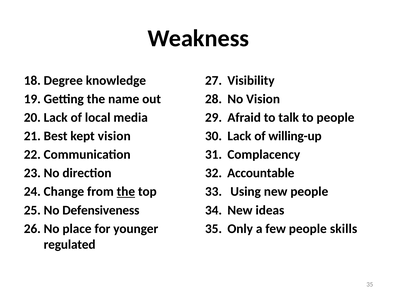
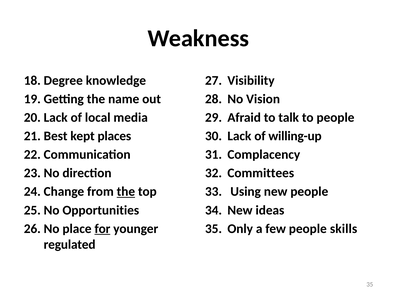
kept vision: vision -> places (114, 136)
Accountable: Accountable -> Committees (261, 173)
Defensiveness: Defensiveness -> Opportunities (101, 210)
for underline: none -> present (102, 229)
